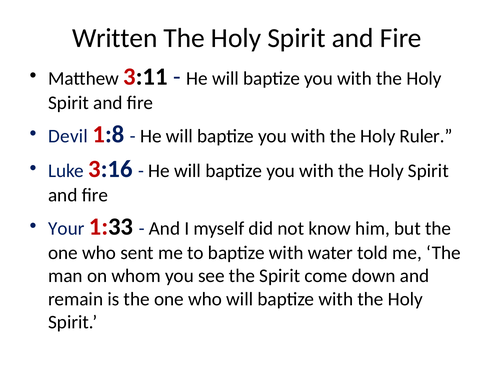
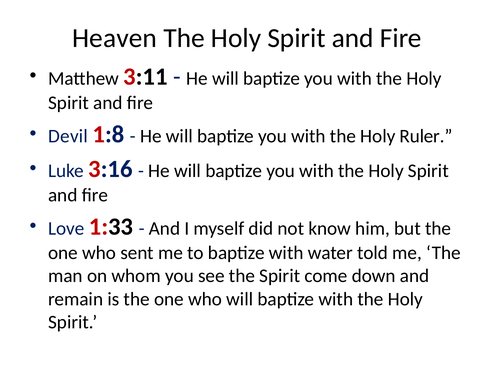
Written: Written -> Heaven (115, 38)
Your: Your -> Love (66, 228)
